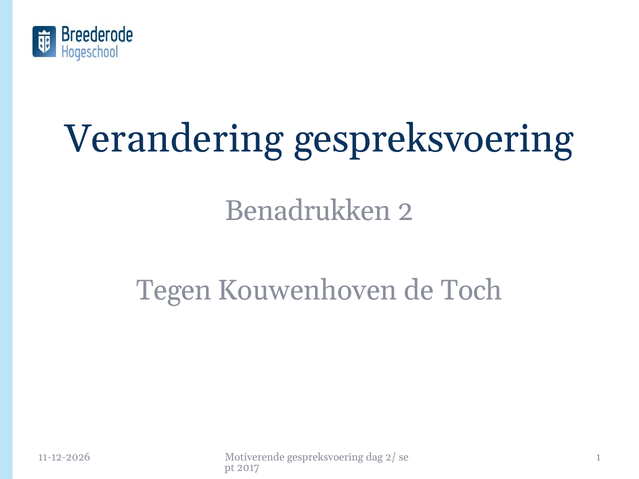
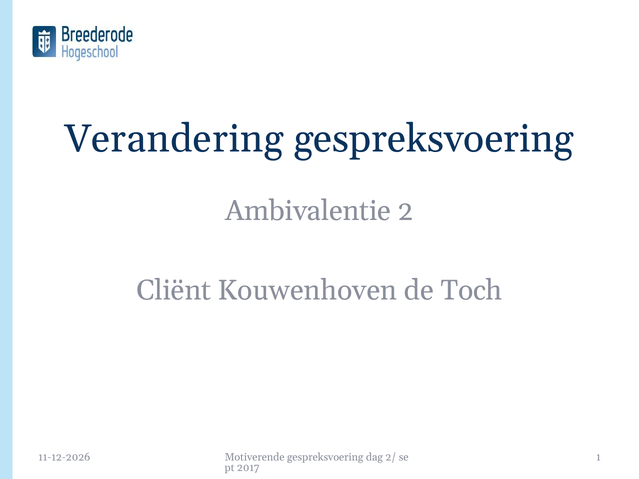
Benadrukken: Benadrukken -> Ambivalentie (308, 211)
Tegen: Tegen -> Cliënt (174, 291)
